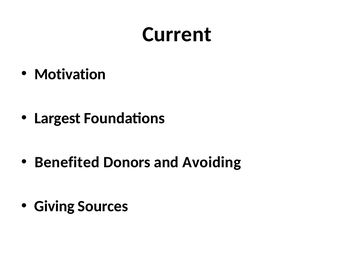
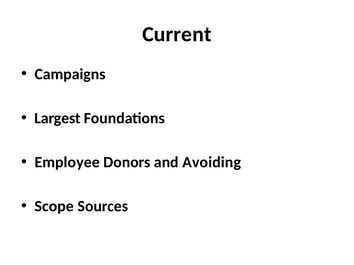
Motivation: Motivation -> Campaigns (70, 74)
Benefited: Benefited -> Employee (67, 162)
Giving: Giving -> Scope (54, 207)
